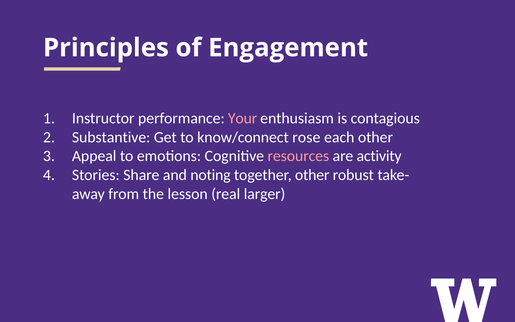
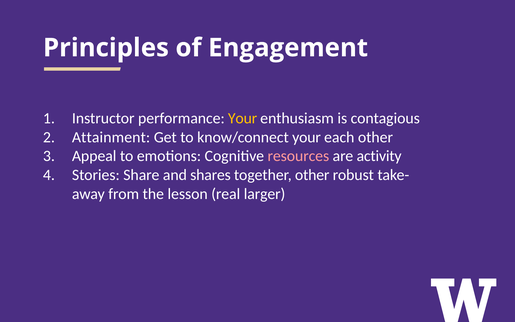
Your colour: pink -> yellow (243, 118)
Substantive: Substantive -> Attainment (111, 137)
know/connect rose: rose -> your (307, 137)
noting: noting -> shares (210, 175)
